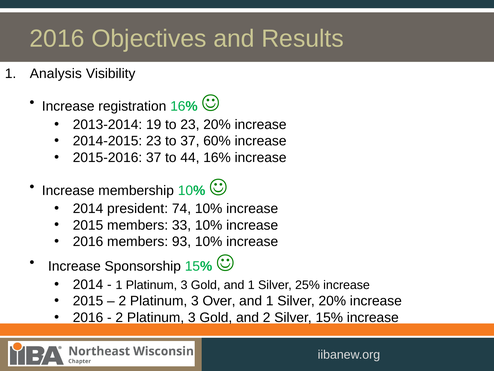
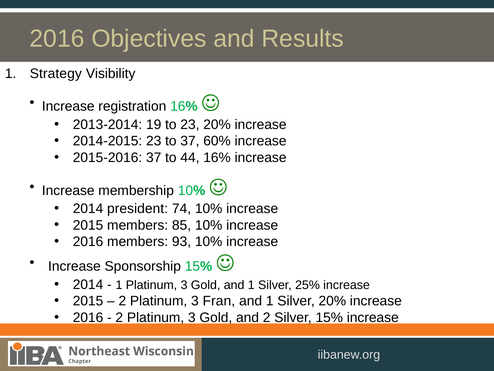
Analysis: Analysis -> Strategy (56, 73)
33: 33 -> 85 (182, 225)
Over: Over -> Fran (219, 301)
